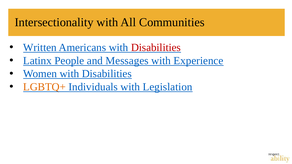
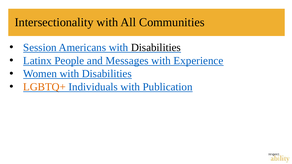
Written: Written -> Session (40, 48)
Disabilities colour: red -> black (156, 48)
Legislation: Legislation -> Publication (168, 87)
